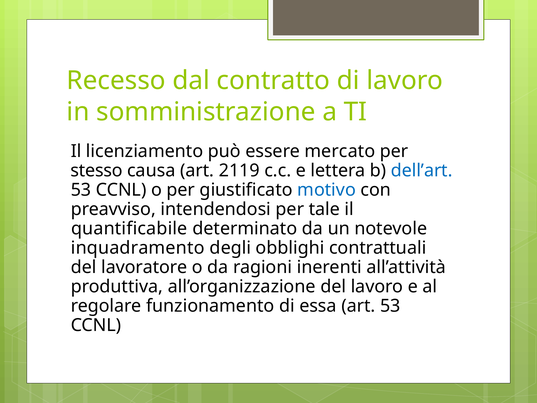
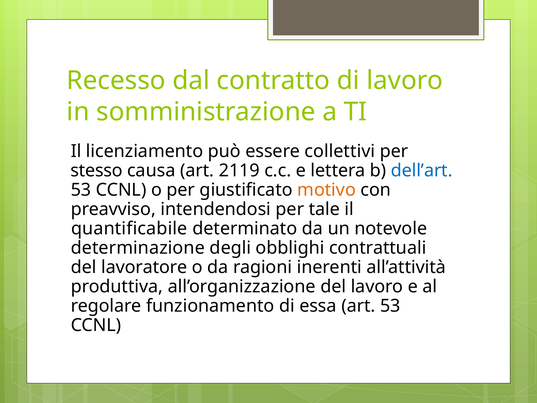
mercato: mercato -> collettivi (340, 151)
motivo colour: blue -> orange (327, 190)
inquadramento: inquadramento -> determinazione (138, 248)
